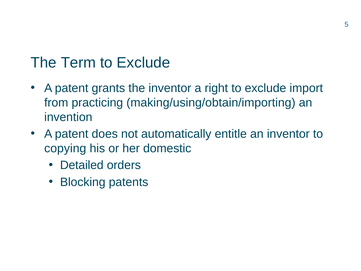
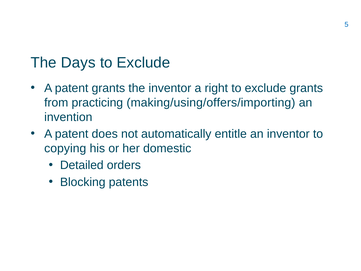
Term: Term -> Days (78, 63)
exclude import: import -> grants (306, 88)
making/using/obtain/importing: making/using/obtain/importing -> making/using/offers/importing (211, 103)
